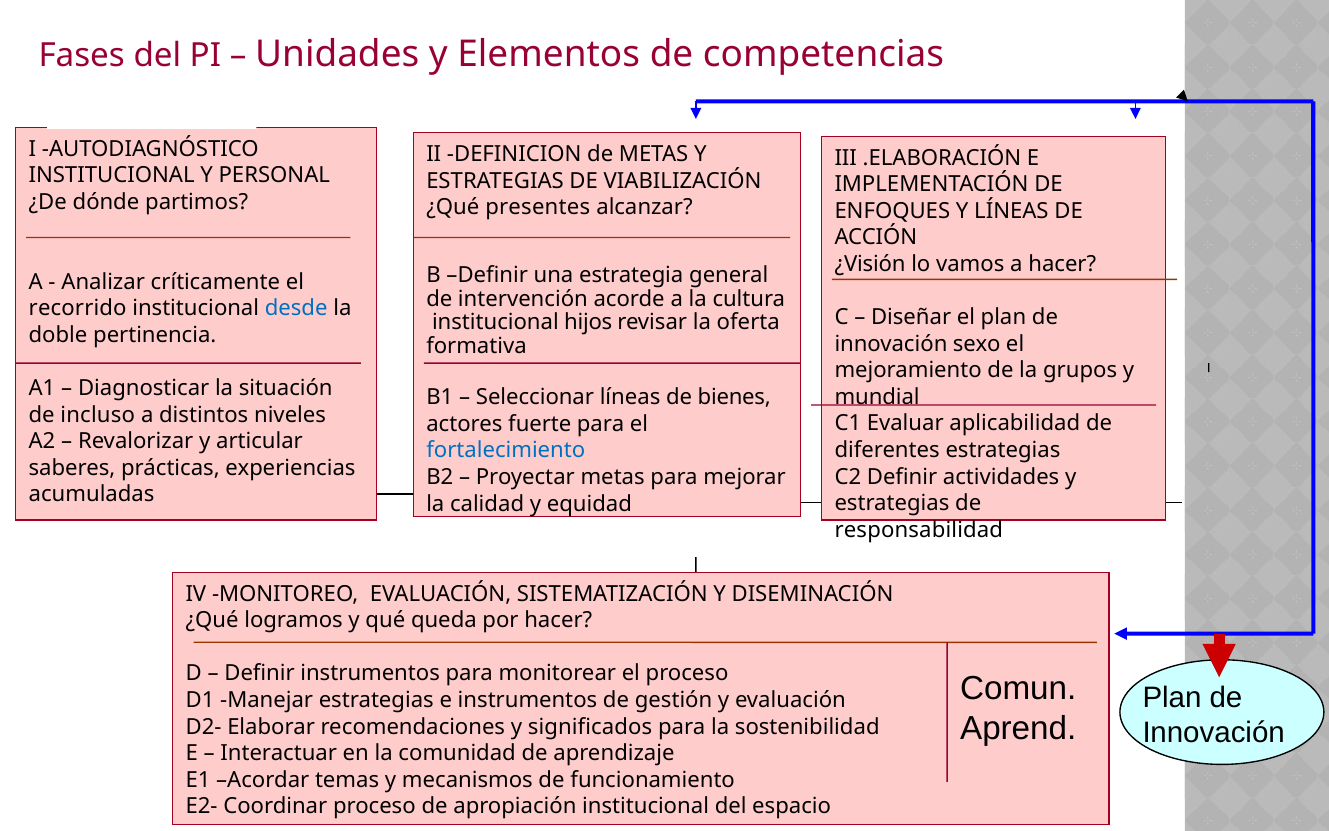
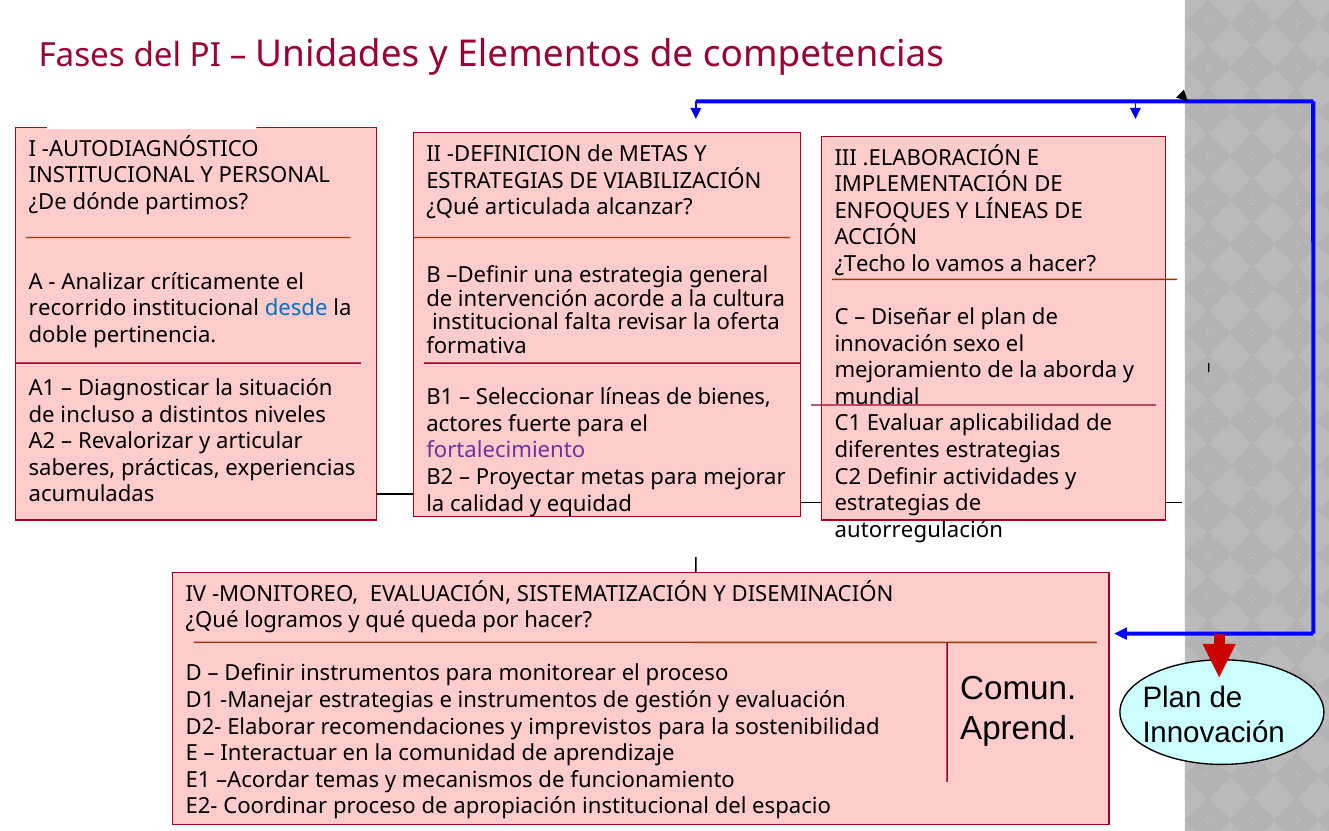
presentes: presentes -> articulada (538, 207)
¿Visión: ¿Visión -> ¿Techo (870, 264)
hijos: hijos -> falta (588, 323)
grupos: grupos -> aborda (1080, 370)
fortalecimiento colour: blue -> purple (506, 450)
responsabilidad: responsabilidad -> autorregulación (919, 530)
significados: significados -> imprevistos (590, 726)
